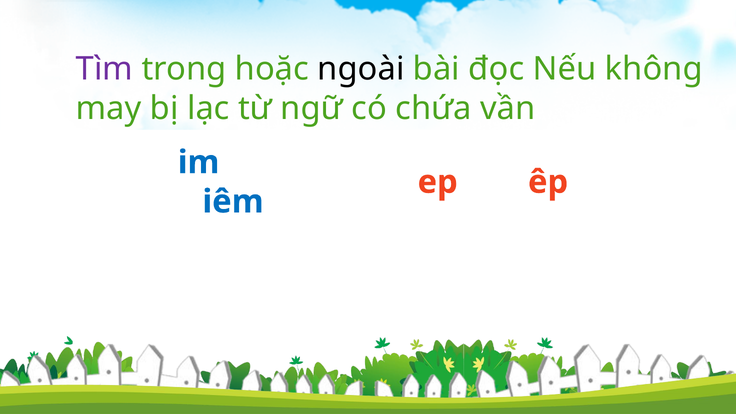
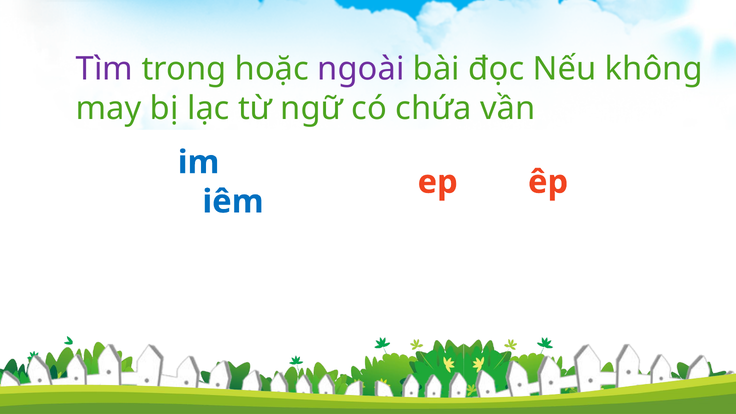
ngoài colour: black -> purple (361, 69)
